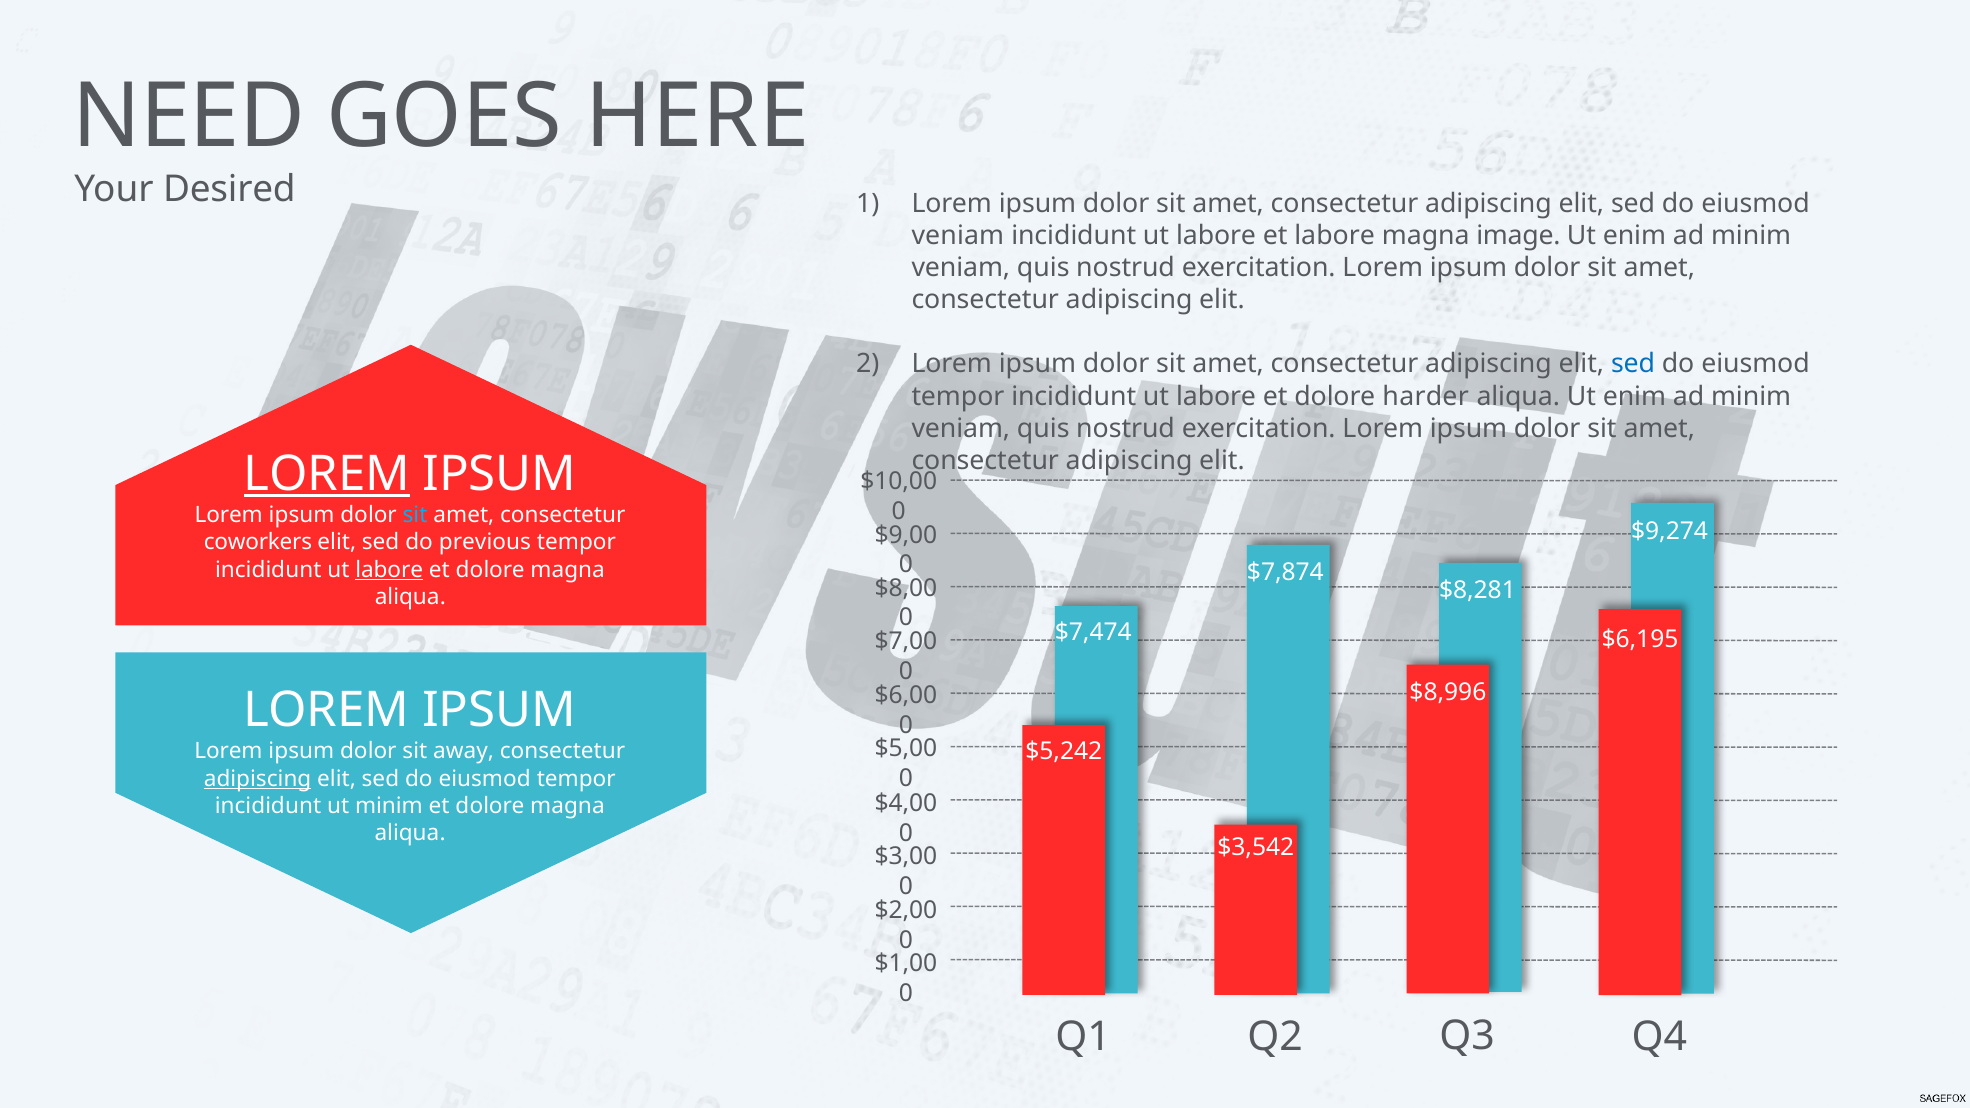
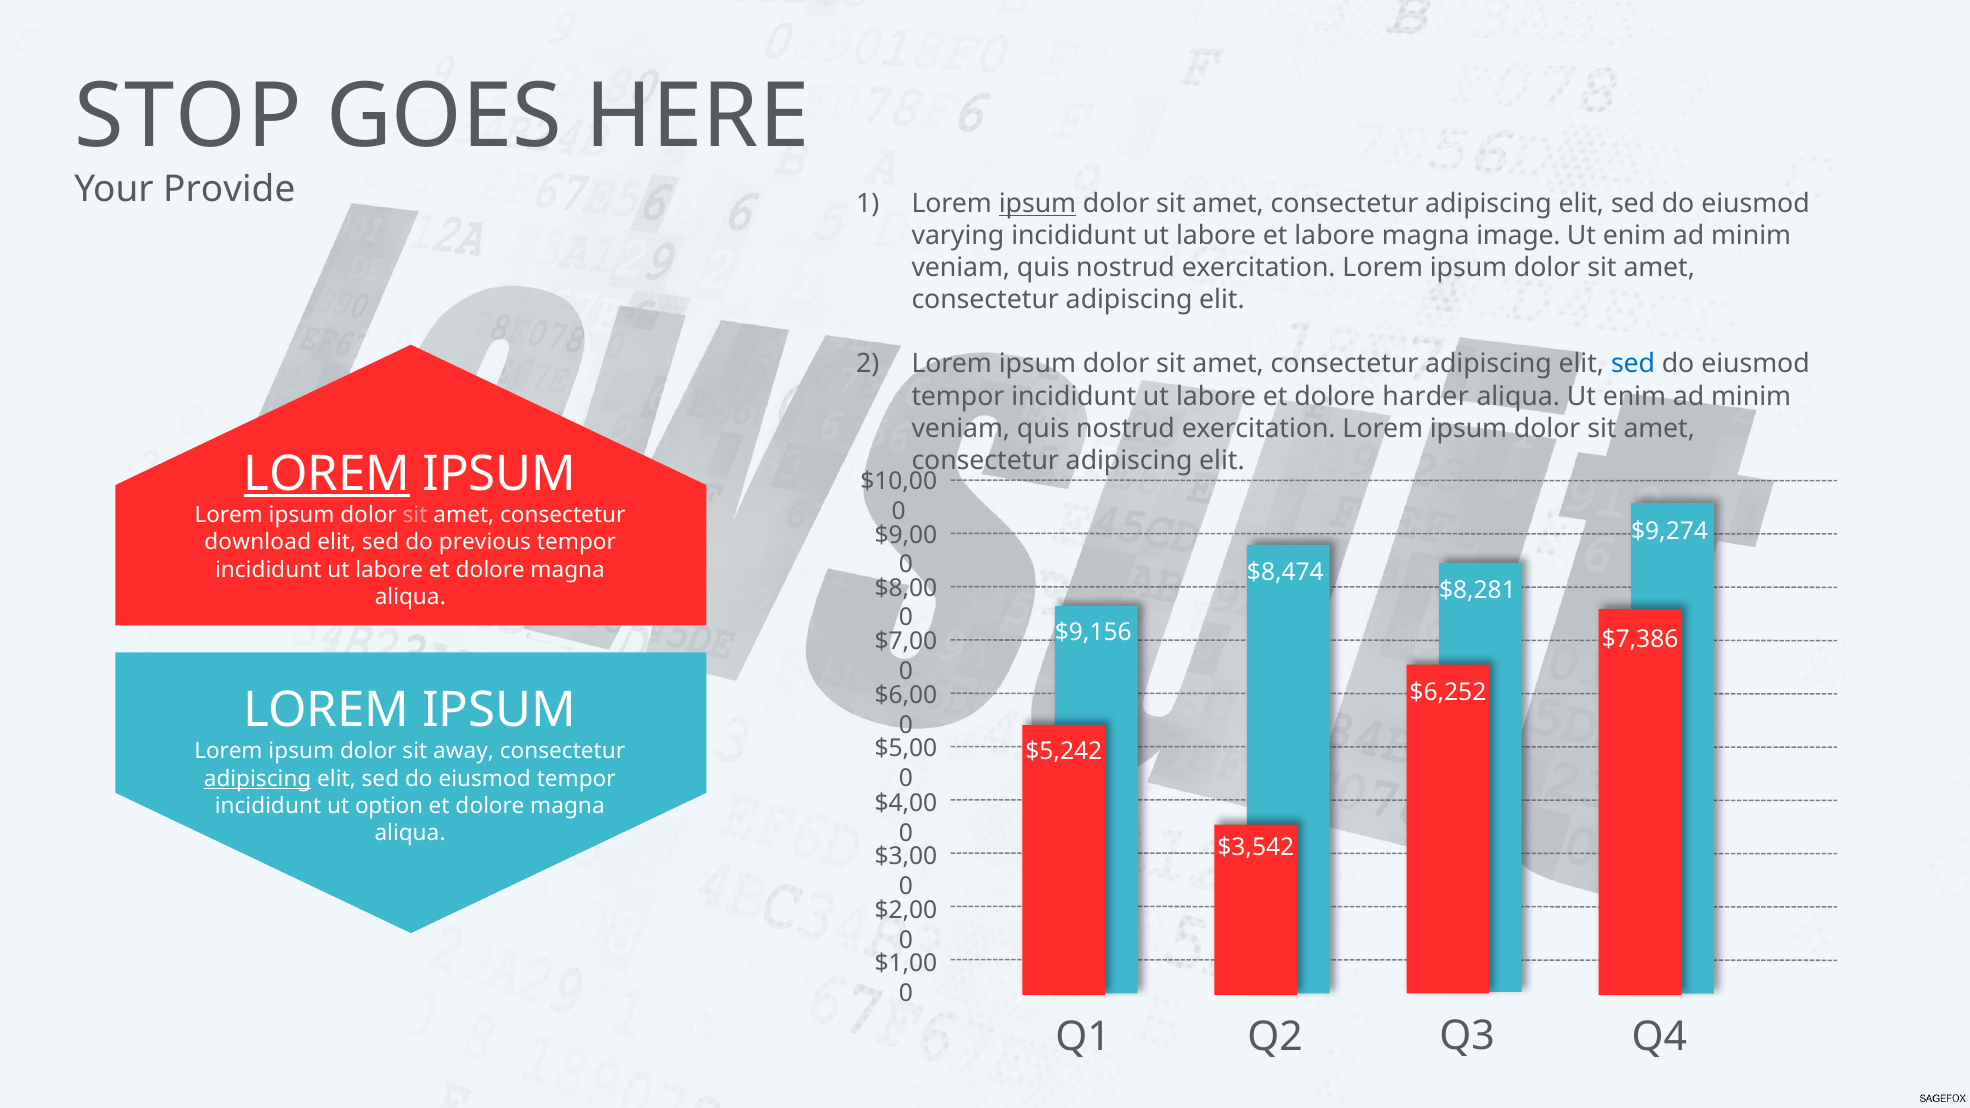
NEED: NEED -> STOP (188, 117)
Desired: Desired -> Provide (229, 189)
ipsum underline: none -> present (1037, 204)
veniam: veniam -> varying (958, 236)
sit colour: light blue -> pink (415, 515)
coworkers: coworkers -> download (258, 543)
labore underline: present -> none (389, 570)
$7,874: $7,874 -> $8,474 (1285, 573)
$7,474: $7,474 -> $9,156 (1093, 632)
$6,195: $6,195 -> $7,386 (1640, 639)
$8,996: $8,996 -> $6,252 (1448, 693)
ut minim: minim -> option (389, 806)
